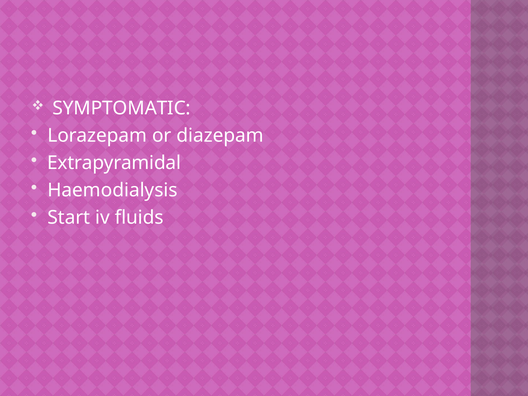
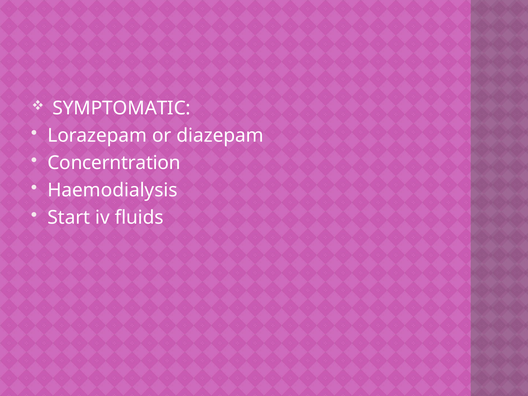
Extrapyramidal: Extrapyramidal -> Concerntration (114, 163)
